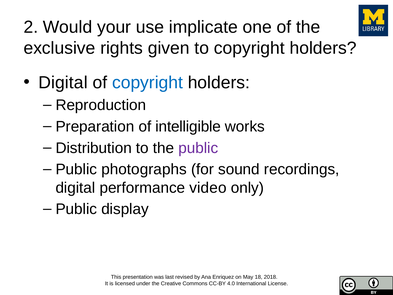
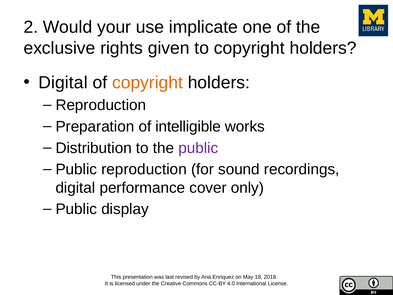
copyright colour: blue -> orange (148, 82)
Public photographs: photographs -> reproduction (144, 169)
video: video -> cover (208, 188)
